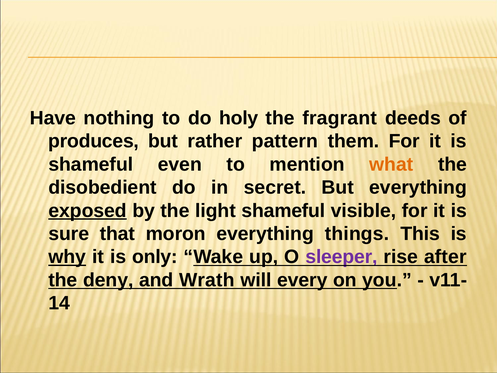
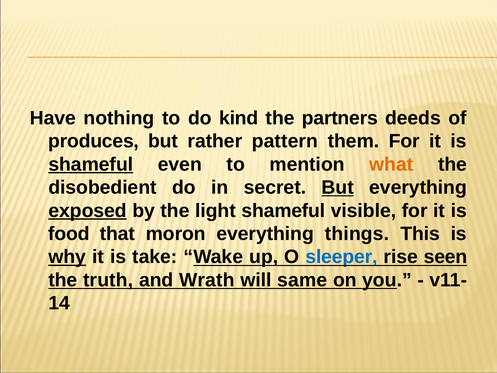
holy: holy -> kind (239, 118)
fragrant: fragrant -> partners (340, 118)
shameful underline: none -> present (91, 164)
But underline: none -> present (338, 187)
sure: sure -> food (69, 234)
only: only -> take (155, 257)
sleeper colour: purple -> blue (342, 257)
after: after -> seen (446, 257)
deny: deny -> truth (108, 280)
every: every -> same (302, 280)
